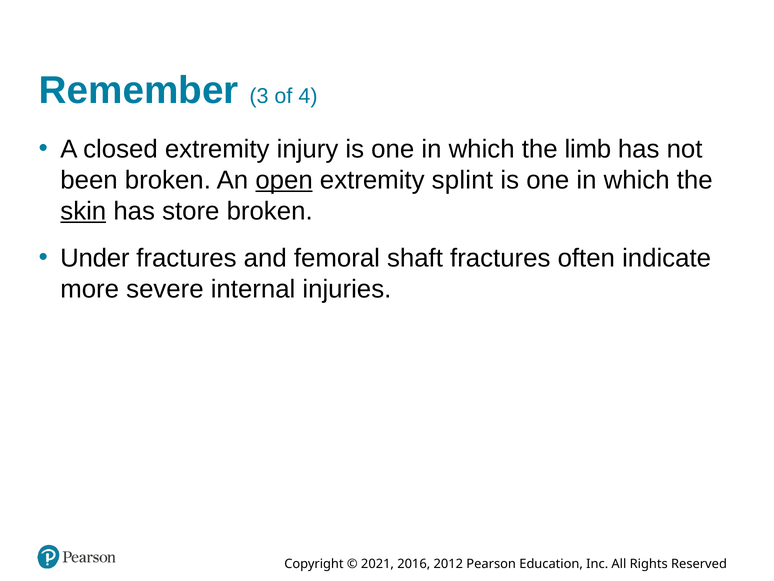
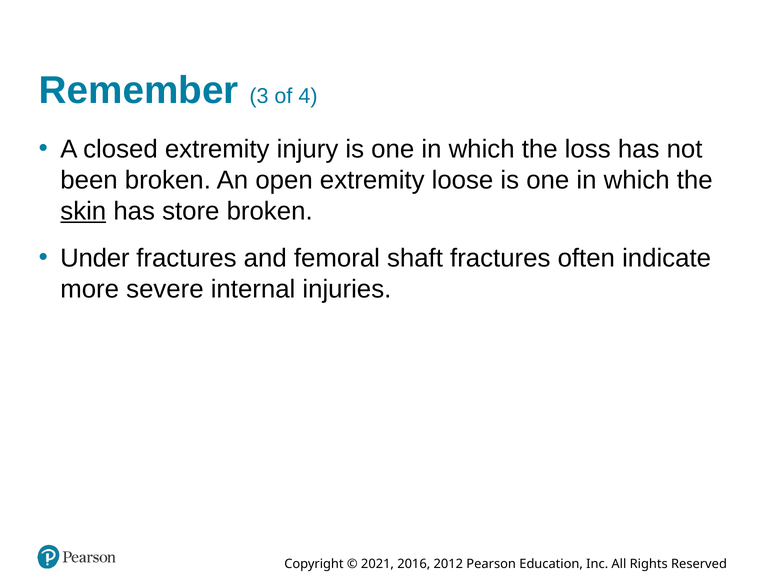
limb: limb -> loss (588, 149)
open underline: present -> none (284, 180)
splint: splint -> loose (462, 180)
